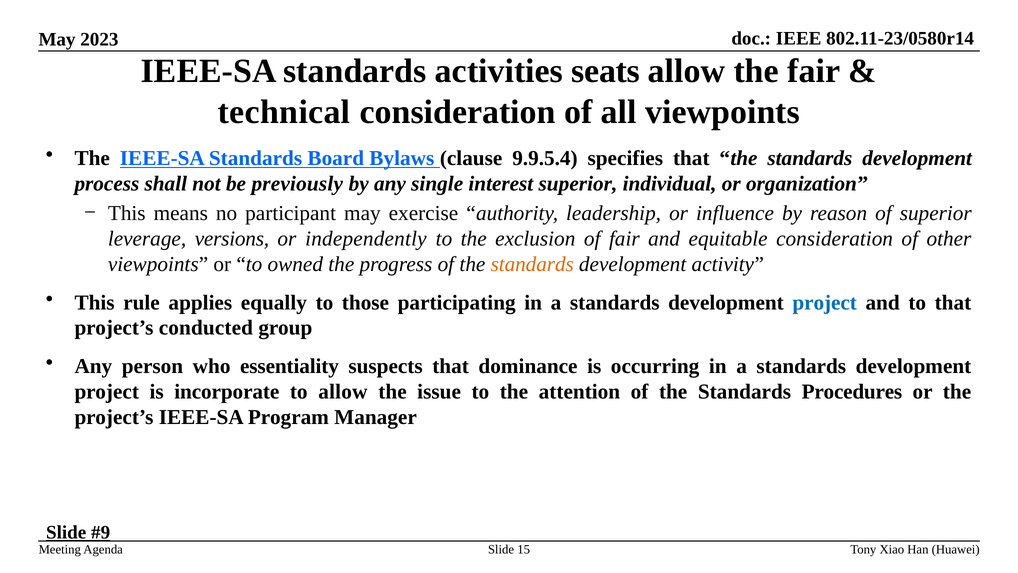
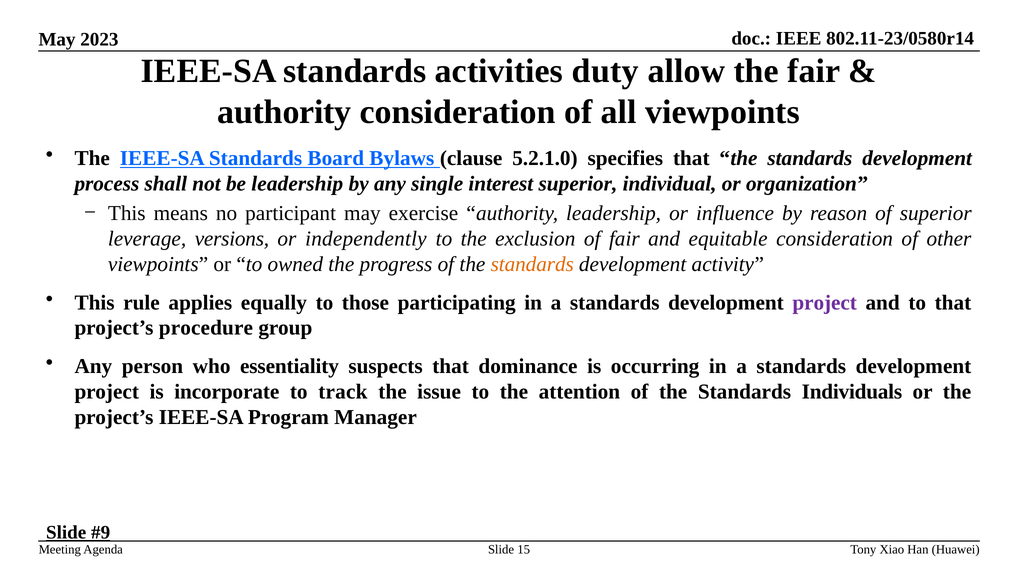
seats: seats -> duty (605, 71)
technical: technical -> authority (284, 112)
9.9.5.4: 9.9.5.4 -> 5.2.1.0 (545, 158)
be previously: previously -> leadership (297, 184)
project colour: blue -> purple (825, 302)
conducted: conducted -> procedure (206, 328)
to allow: allow -> track (343, 391)
Procedures: Procedures -> Individuals (852, 391)
